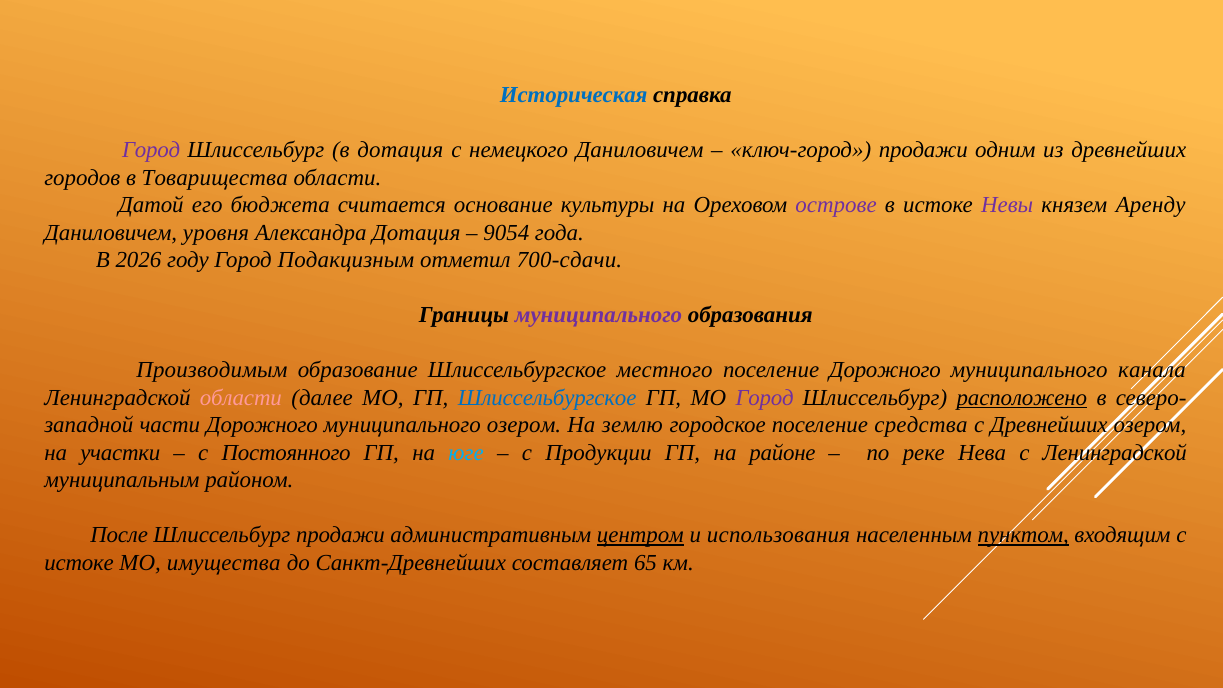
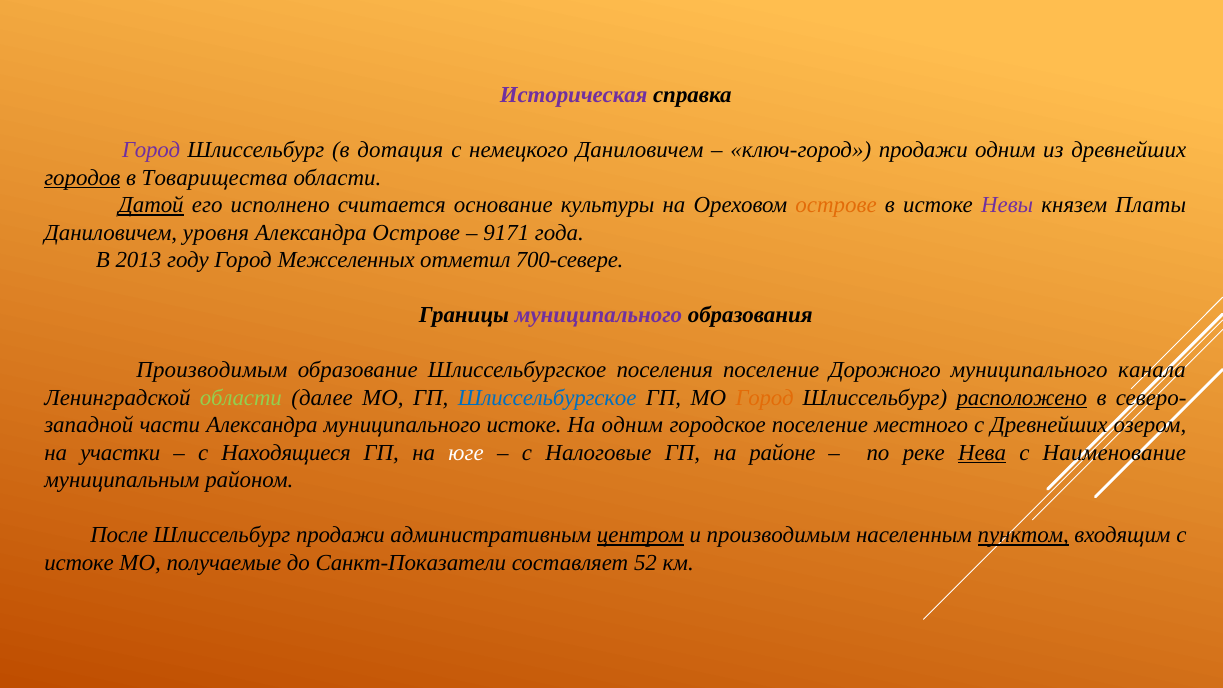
Историческая colour: blue -> purple (574, 95)
городов underline: none -> present (82, 177)
Датой underline: none -> present (151, 205)
бюджета: бюджета -> исполнено (280, 205)
острове colour: purple -> orange (836, 205)
Аренду: Аренду -> Платы (1151, 205)
Александра Дотация: Дотация -> Острове (416, 232)
9054: 9054 -> 9171 (506, 232)
2026: 2026 -> 2013 (138, 260)
Подакцизным: Подакцизным -> Межселенных (346, 260)
700-сдачи: 700-сдачи -> 700-севере (570, 260)
местного: местного -> поселения (665, 370)
области colour: pink -> light green (241, 398)
Город colour: purple -> orange (765, 398)
части Дорожного: Дорожного -> Александра (262, 425)
муниципального озером: озером -> истоке (524, 425)
На землю: землю -> одним (632, 425)
средства: средства -> местного (921, 425)
Постоянного: Постоянного -> Находящиеся (286, 453)
юге colour: light blue -> white (466, 453)
Продукции: Продукции -> Налоговые (598, 453)
Нева underline: none -> present (982, 453)
с Ленинградской: Ленинградской -> Наименование (1114, 453)
и использования: использования -> производимым (779, 535)
имущества: имущества -> получаемые (224, 563)
Санкт-Древнейших: Санкт-Древнейших -> Санкт-Показатели (411, 563)
65: 65 -> 52 (645, 563)
